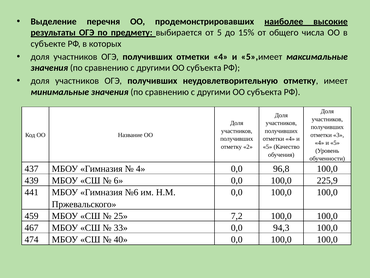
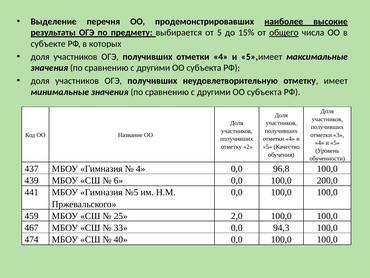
общего underline: none -> present (284, 33)
225,9: 225,9 -> 200,0 (327, 180)
№6: №6 -> №5 (132, 192)
7,2: 7,2 -> 2,0 (237, 216)
